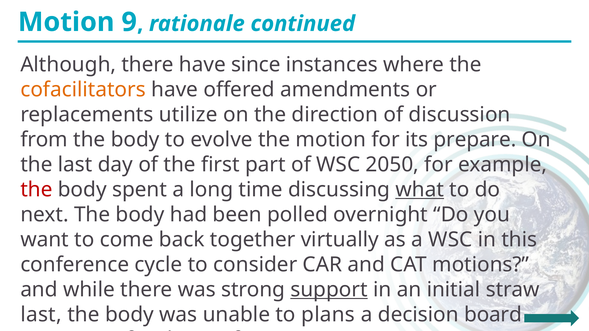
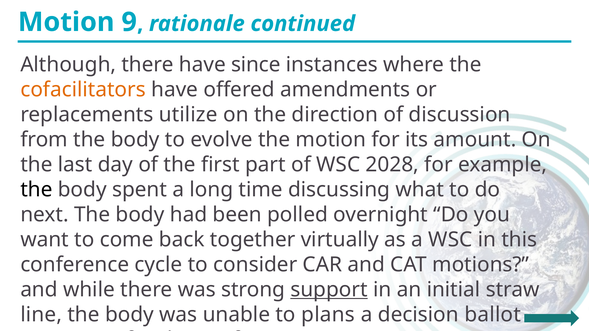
prepare: prepare -> amount (475, 140)
2050: 2050 -> 2028 (392, 165)
the colour: red -> black (36, 190)
what underline: present -> none (420, 190)
last: last -> line (41, 315)
board: board -> ballot (493, 315)
